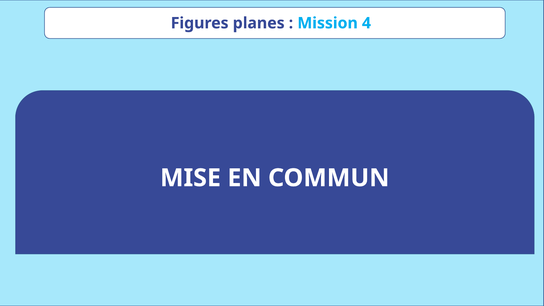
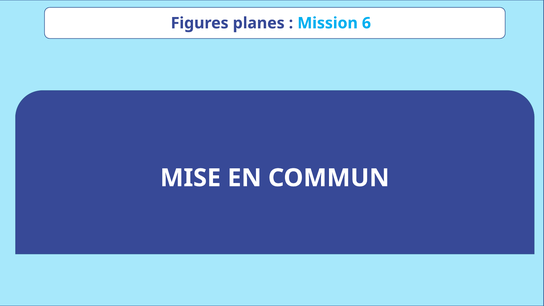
4: 4 -> 6 (366, 23)
